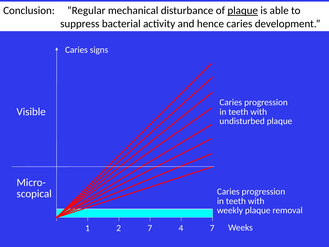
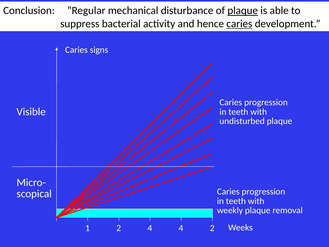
caries underline: none -> present (239, 24)
2 7: 7 -> 4 (150, 228)
4 7: 7 -> 2 (212, 228)
